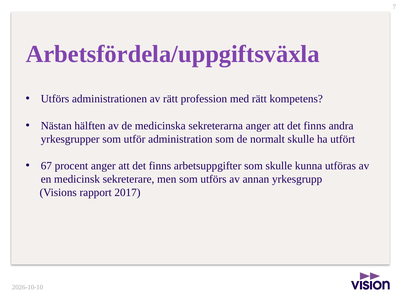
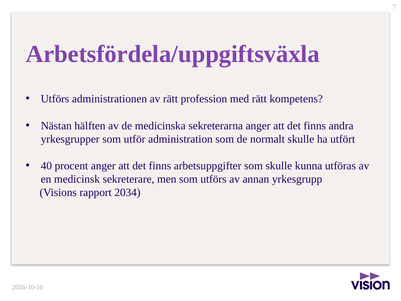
67: 67 -> 40 (46, 166)
2017: 2017 -> 2034 (128, 192)
